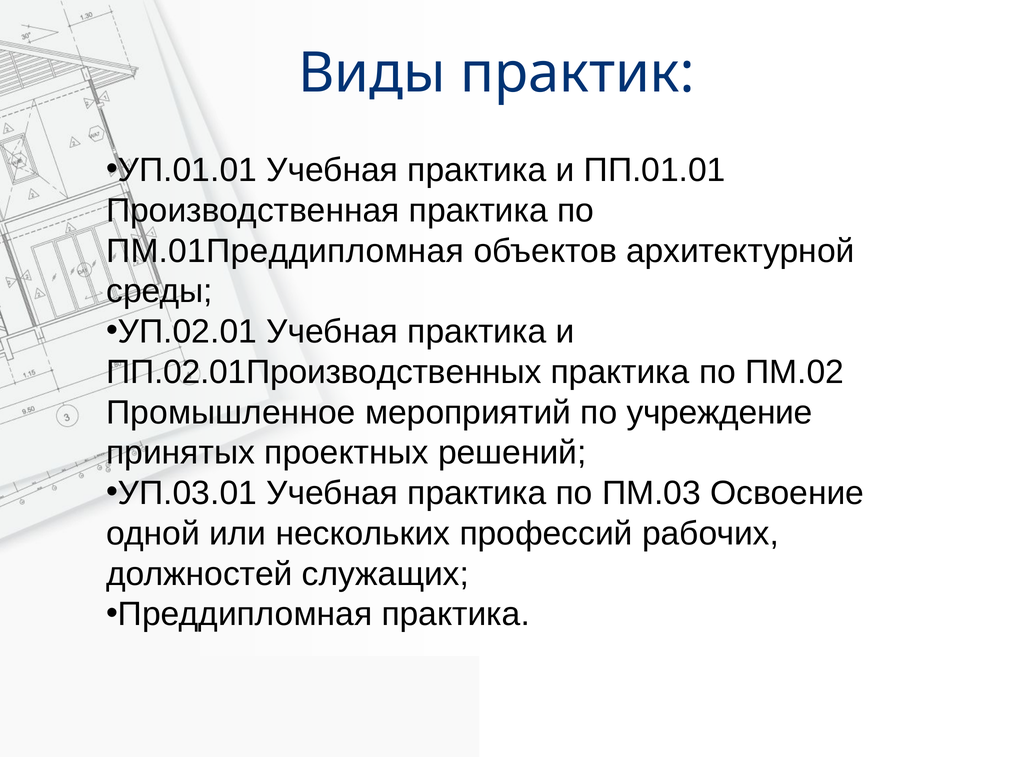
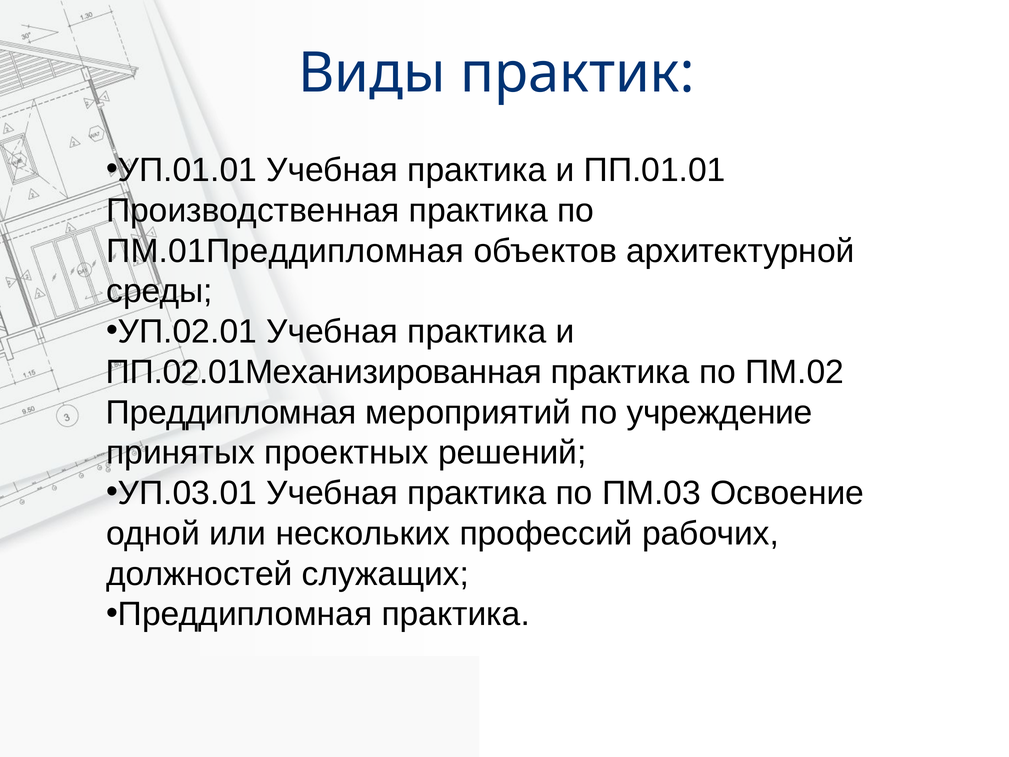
ПП.02.01Производственных: ПП.02.01Производственных -> ПП.02.01Механизированная (324, 372)
Промышленное: Промышленное -> Преддипломная (231, 412)
